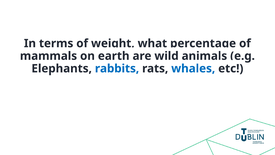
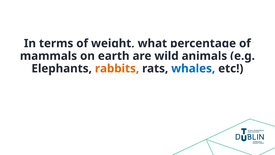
rabbits colour: blue -> orange (117, 68)
